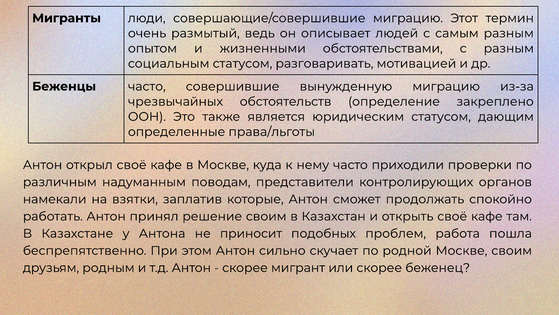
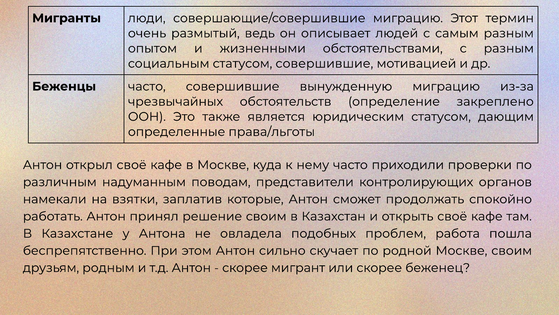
статусом разговаривать: разговаривать -> совершившие (324, 63)
приносит: приносит -> овладела (251, 233)
